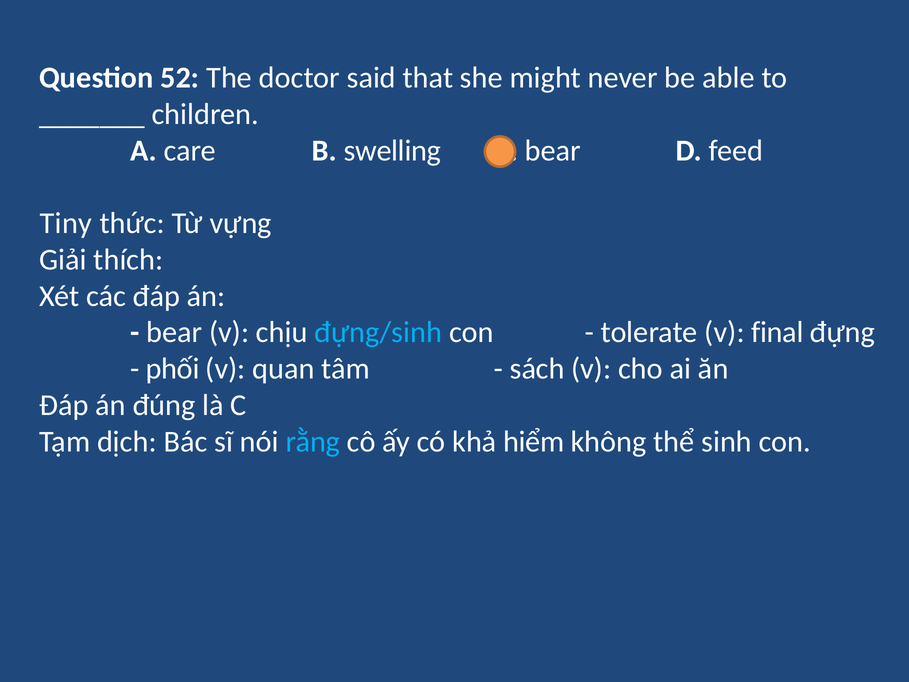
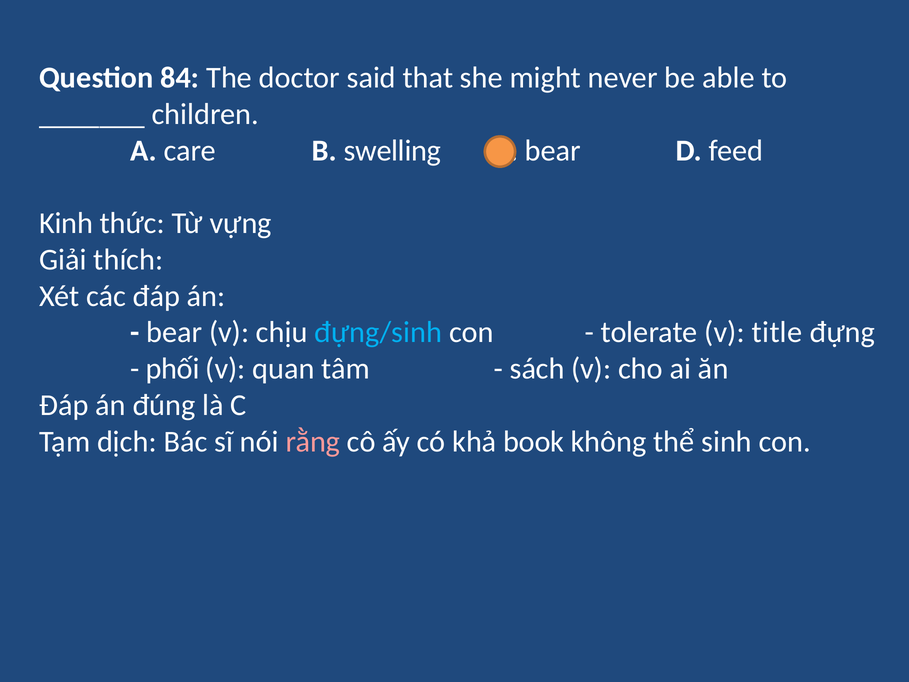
52: 52 -> 84 (180, 78)
Tiny: Tiny -> Kinh (66, 223)
final: final -> title (777, 332)
rằng colour: light blue -> pink (313, 441)
hiểm: hiểm -> book (534, 441)
